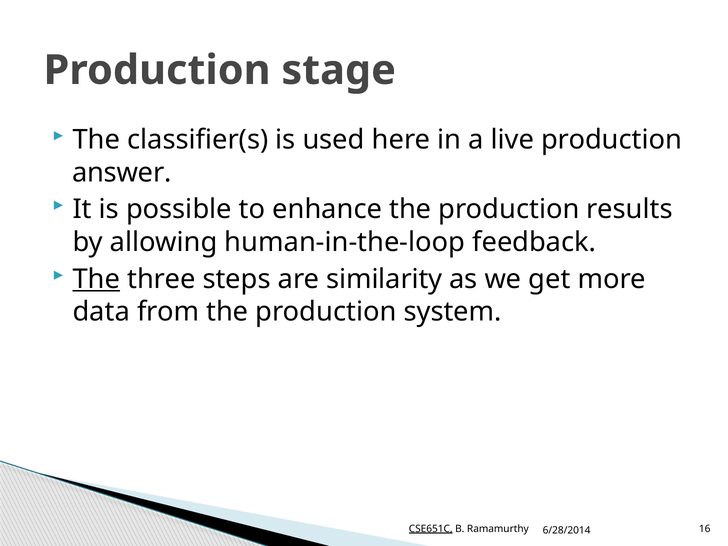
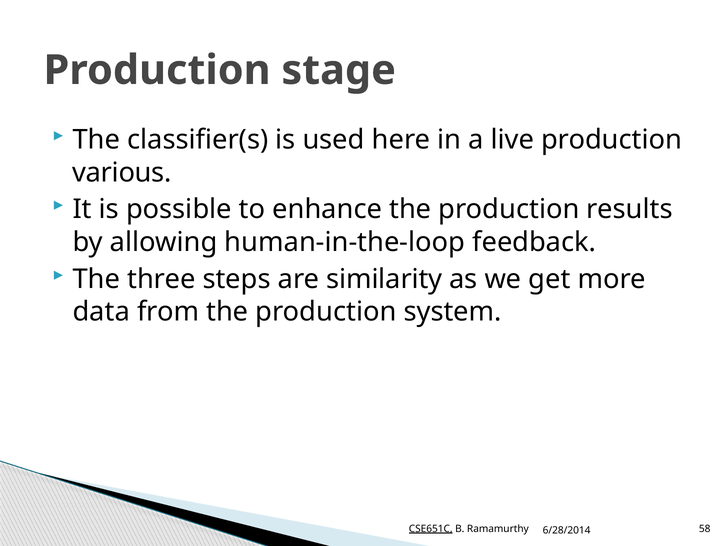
answer: answer -> various (122, 173)
The underline: present -> none (96, 279)
16: 16 -> 58 (705, 529)
